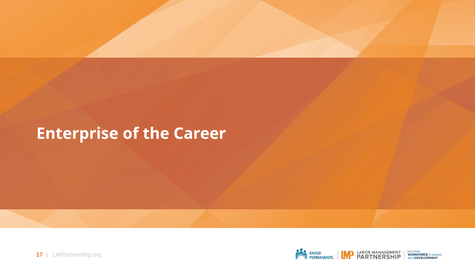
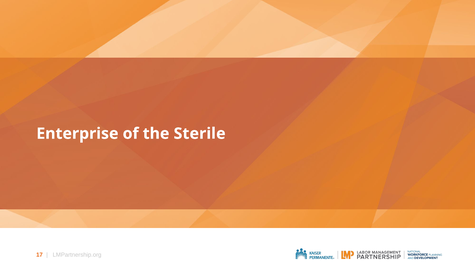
Career: Career -> Sterile (200, 134)
